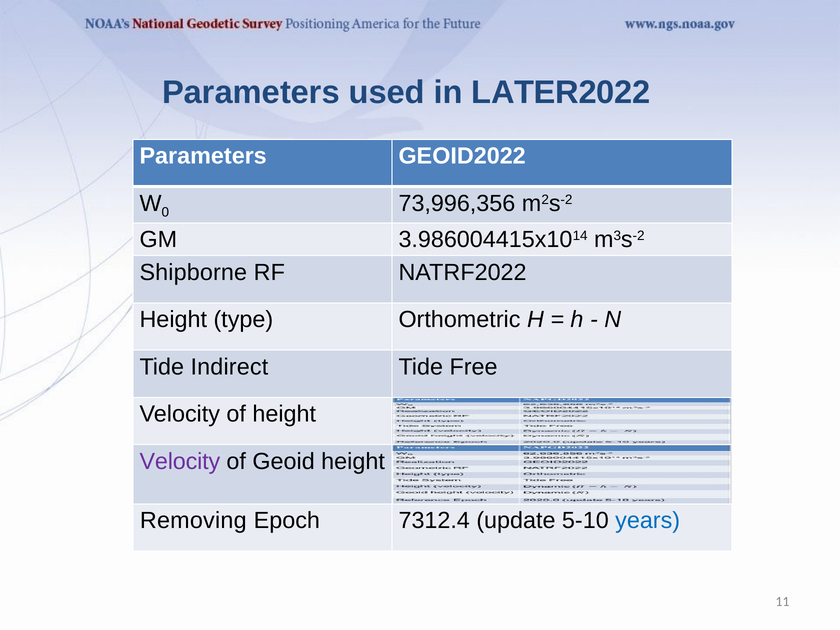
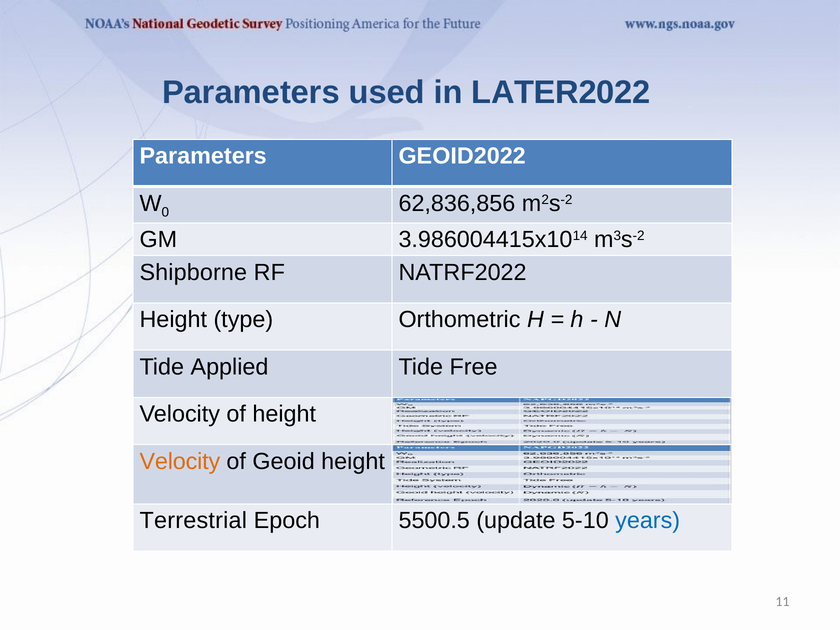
73,996,356: 73,996,356 -> 62,836,856 (457, 203)
Indirect: Indirect -> Applied (230, 367)
Velocity colour: purple -> orange (180, 461)
Removing: Removing -> Terrestrial (193, 521)
7312.4: 7312.4 -> 5500.5 (434, 521)
